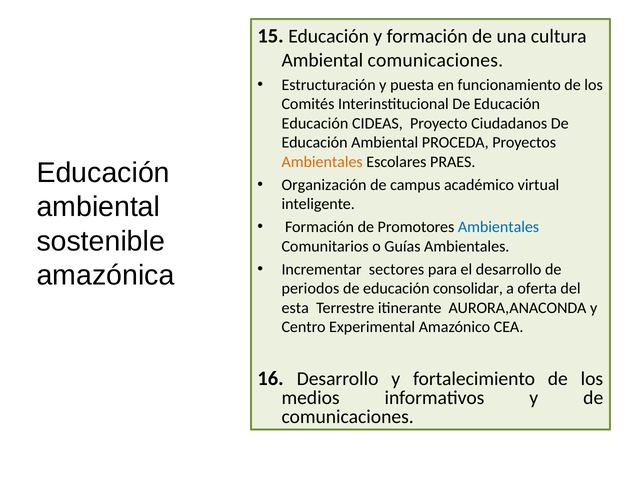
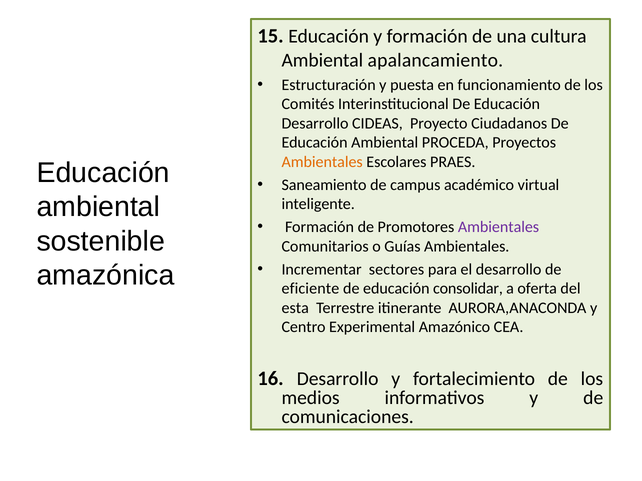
Ambiental comunicaciones: comunicaciones -> apalancamiento (435, 60)
Educación: Educación -> Desarrollo (315, 124)
Organización: Organización -> Saneamiento (324, 185)
Ambientales colour: blue -> purple (499, 227)
periodos: periodos -> eficiente (310, 289)
